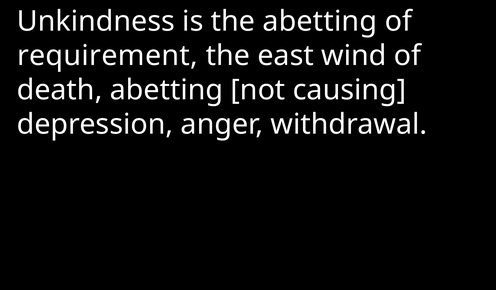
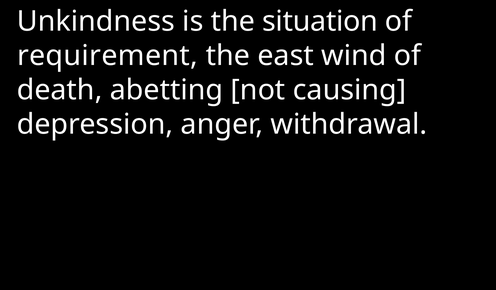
the abetting: abetting -> situation (320, 21)
